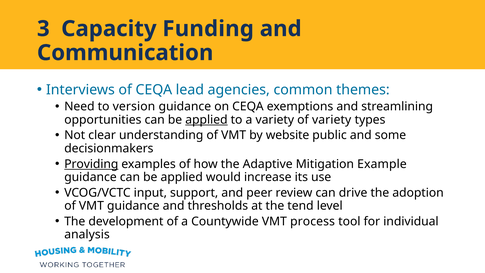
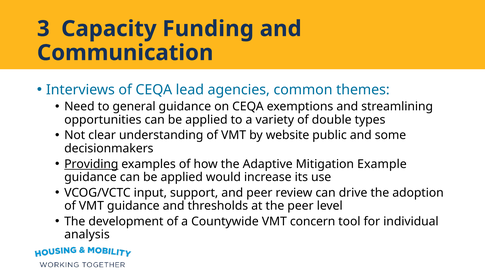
version: version -> general (134, 107)
applied underline: present -> none (206, 120)
of variety: variety -> double (332, 120)
the tend: tend -> peer (301, 206)
process: process -> concern (313, 221)
